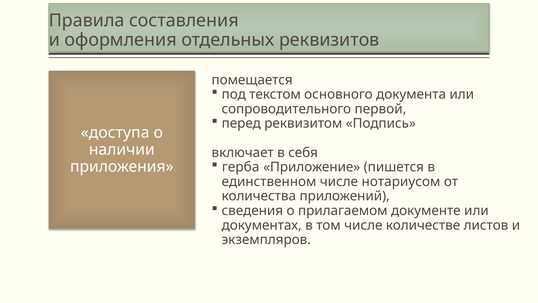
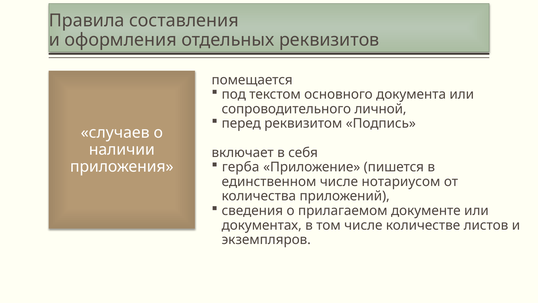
первой: первой -> личной (381, 109)
доступа: доступа -> случаев (115, 132)
